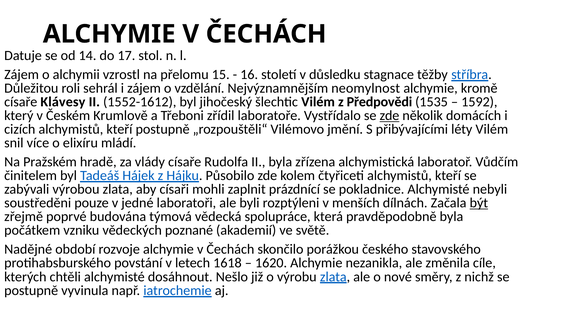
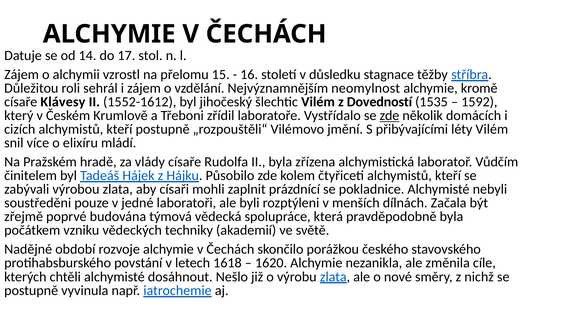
Předpovědi: Předpovědi -> Dovedností (379, 102)
být underline: present -> none (479, 203)
poznané: poznané -> techniky (189, 230)
